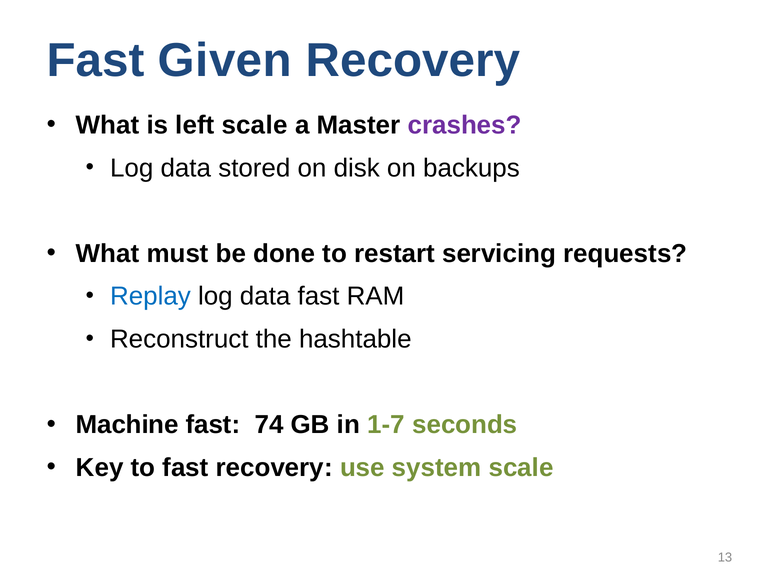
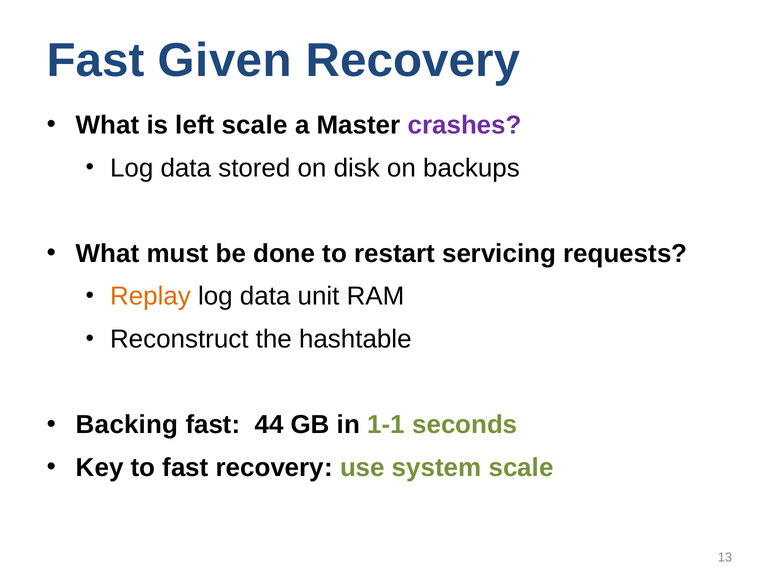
Replay colour: blue -> orange (150, 297)
data fast: fast -> unit (319, 297)
Machine: Machine -> Backing (127, 425)
74: 74 -> 44 (269, 425)
1-7: 1-7 -> 1-1 (386, 425)
